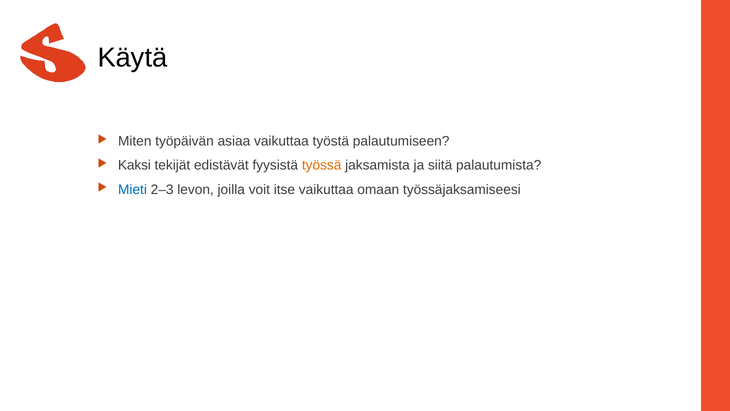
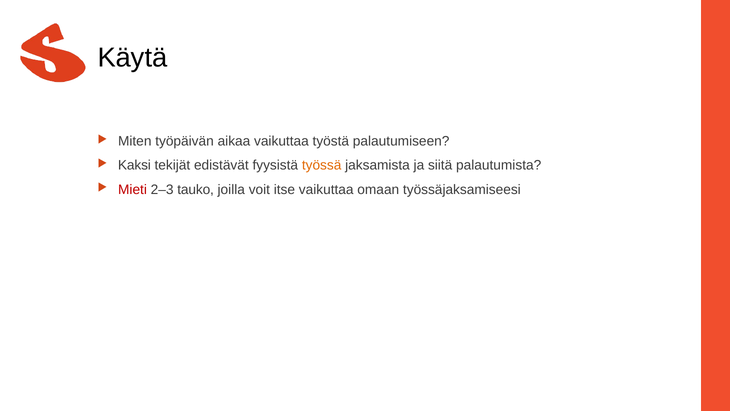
asiaa: asiaa -> aikaa (234, 141)
Mieti colour: blue -> red (133, 189)
levon: levon -> tauko (196, 189)
